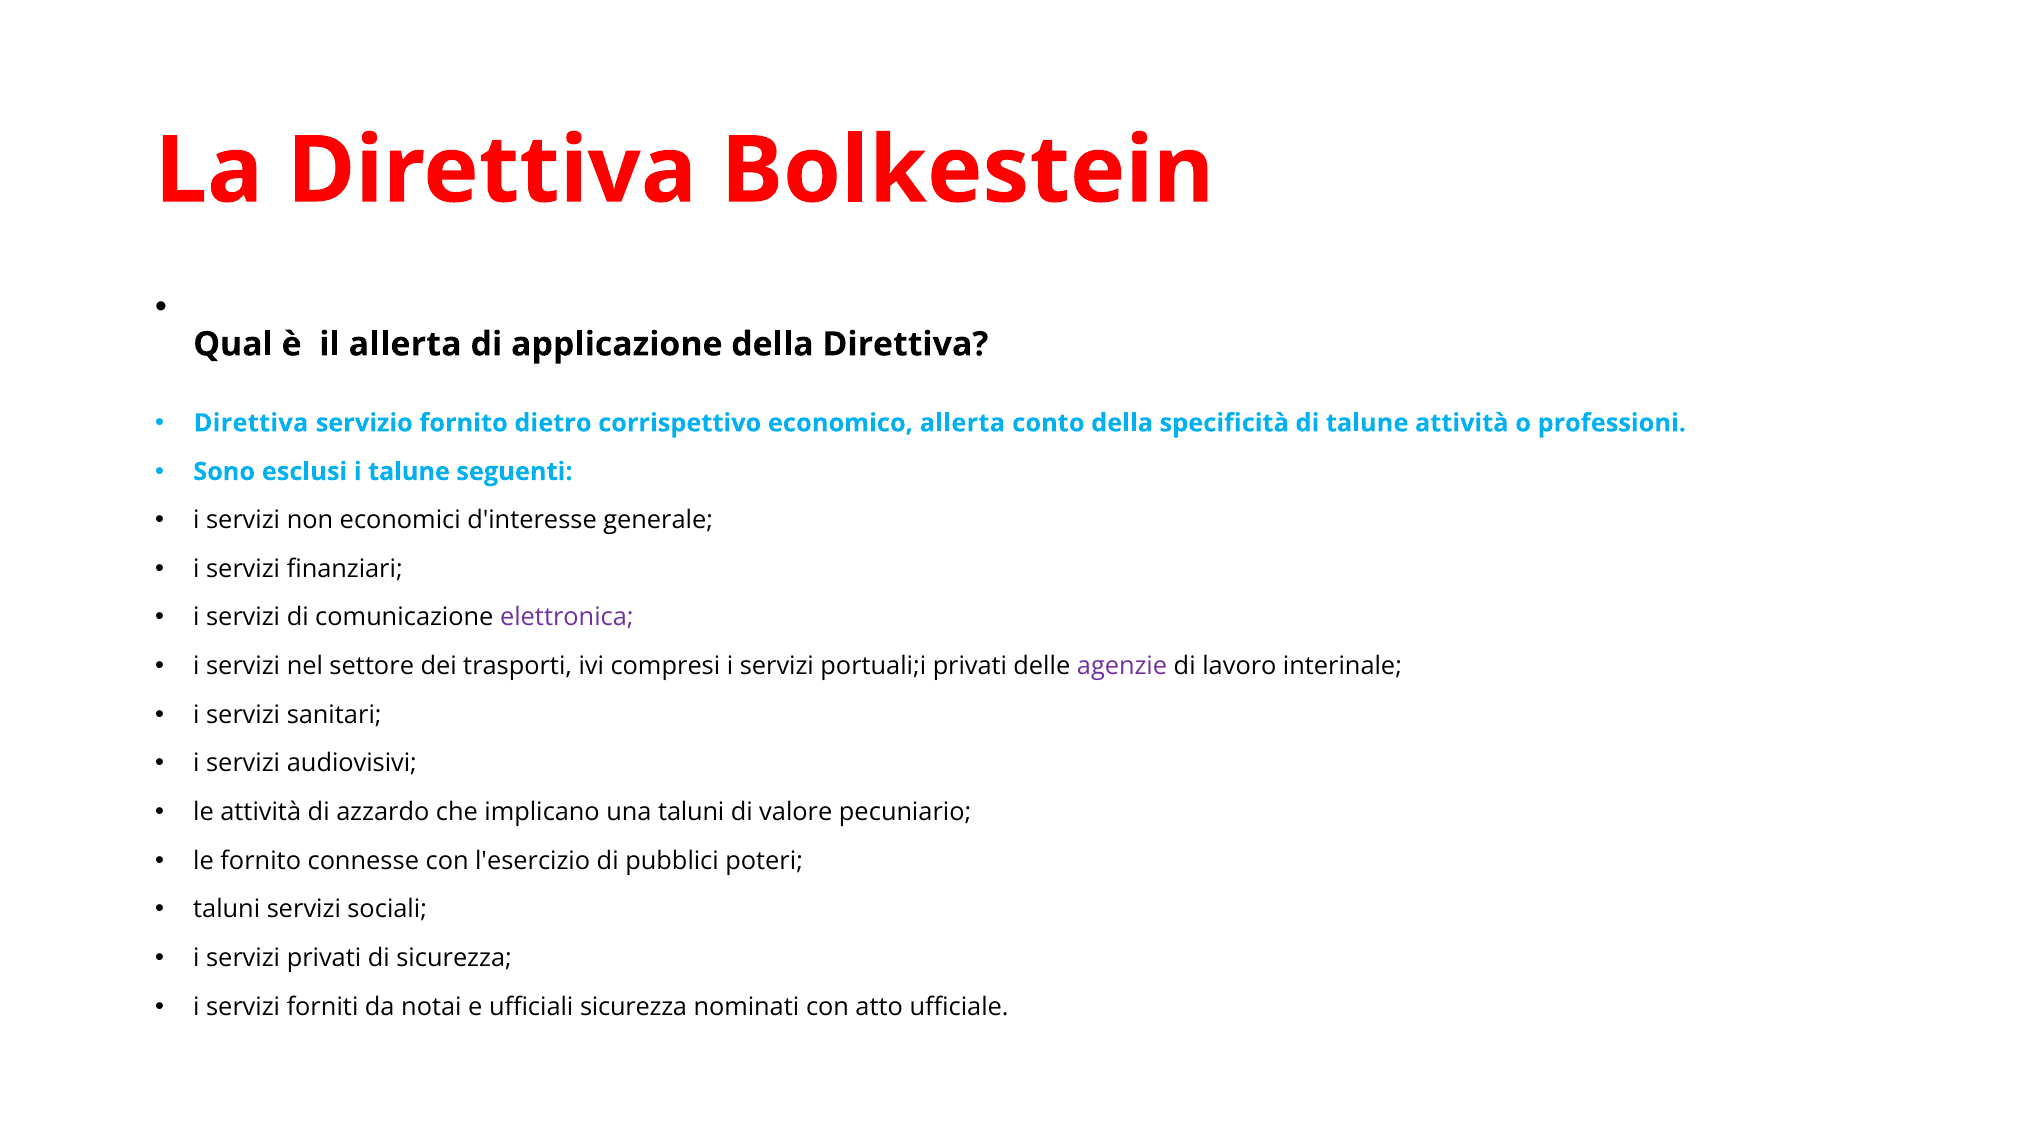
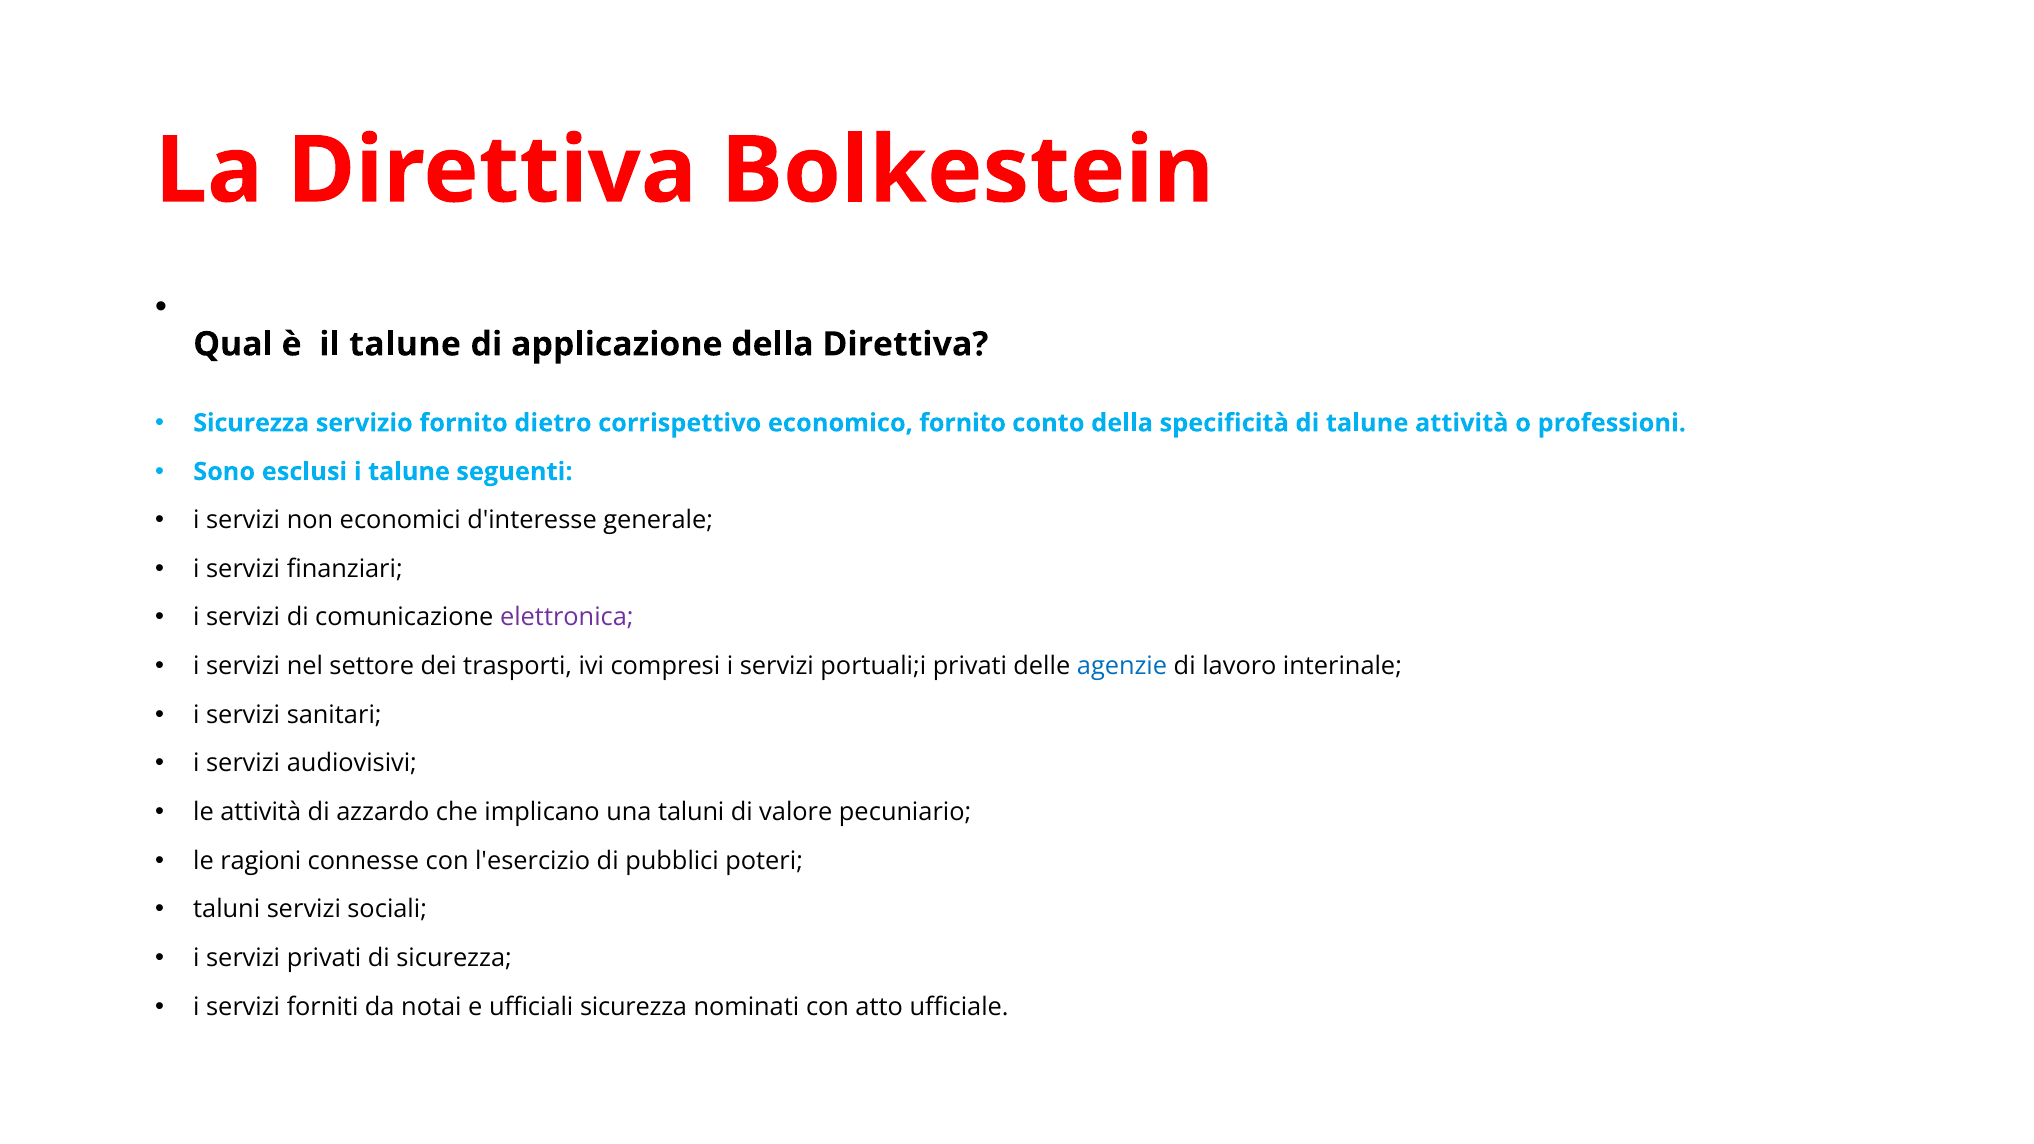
il allerta: allerta -> talune (405, 344)
Direttiva: Direttiva -> Sicurezza (251, 423)
economico allerta: allerta -> fornito (963, 423)
agenzie colour: purple -> blue (1122, 666)
le fornito: fornito -> ragioni (261, 861)
